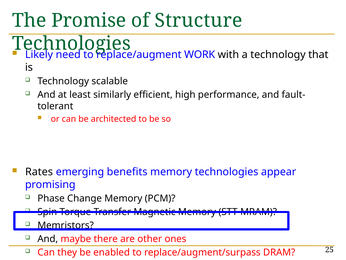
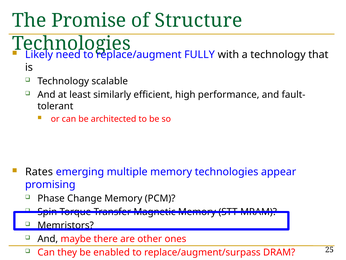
WORK: WORK -> FULLY (200, 54)
benefits: benefits -> multiple (127, 172)
